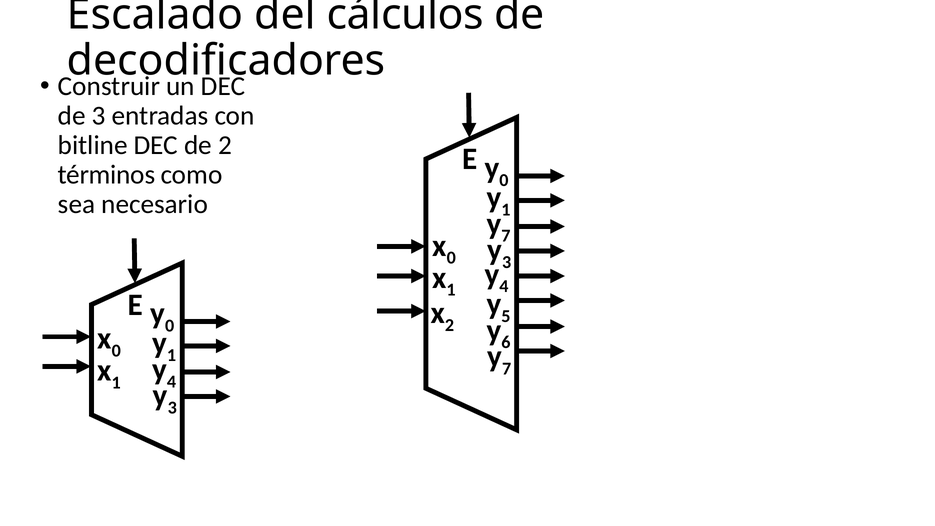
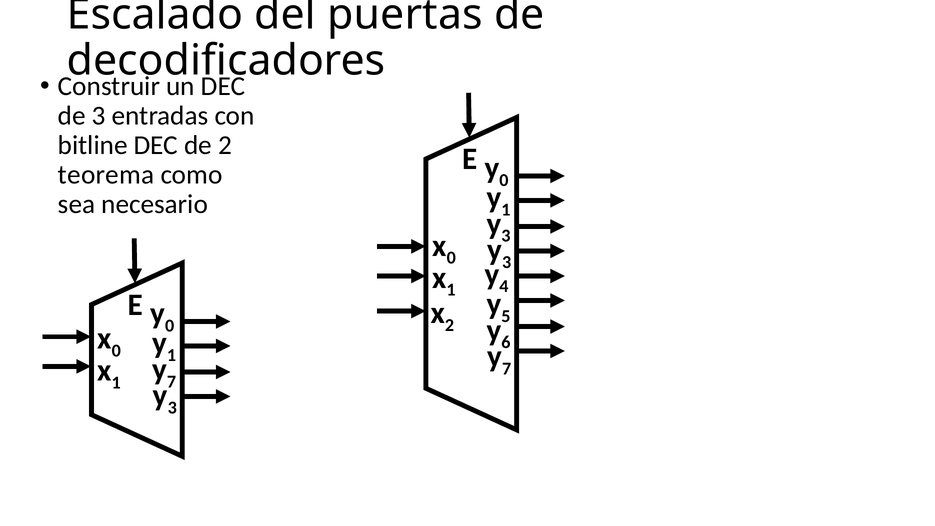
cálculos: cálculos -> puertas (405, 14)
términos: términos -> teorema (106, 175)
7: 7 -> 3 (506, 236)
4: 4 -> 7 (171, 381)
